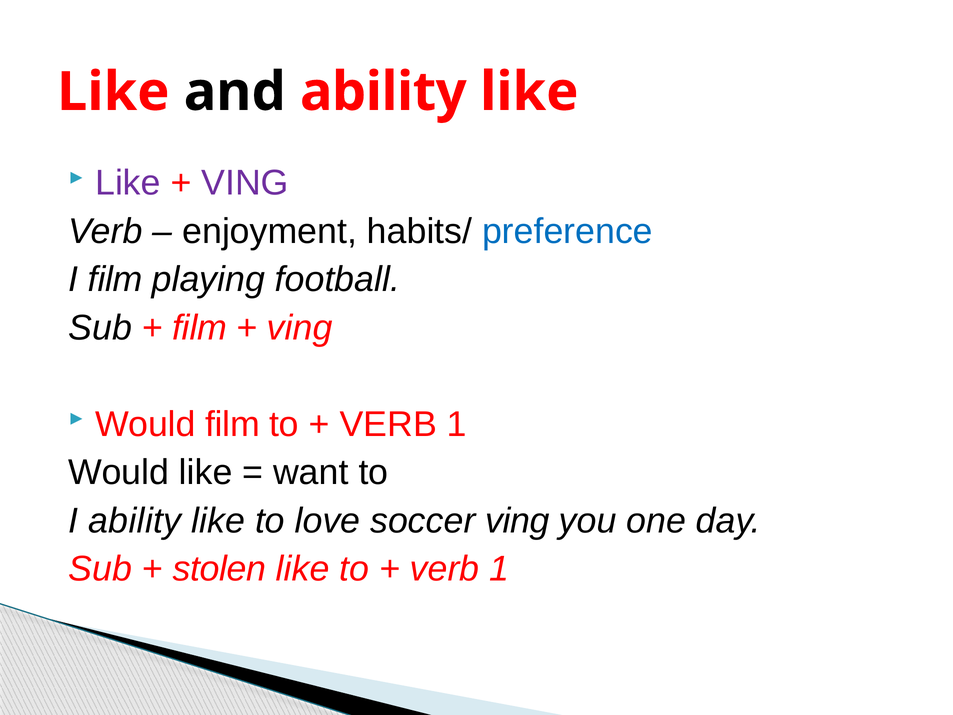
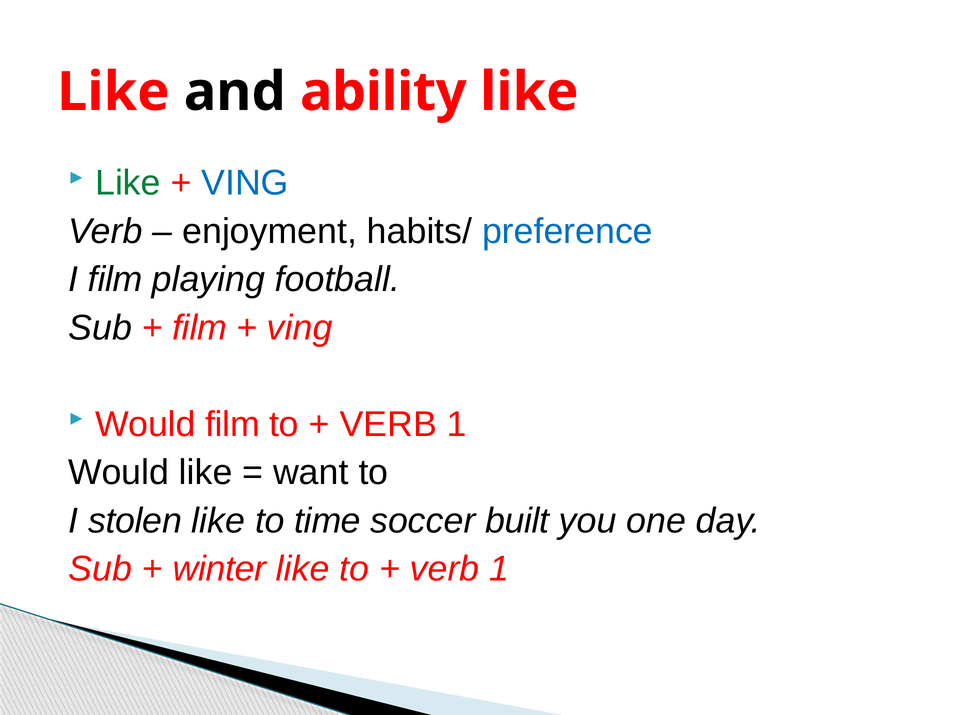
Like colour: purple -> green (128, 183)
VING colour: purple -> blue (245, 183)
I ability: ability -> stolen (135, 521)
love: love -> time (328, 521)
soccer ving: ving -> built (517, 521)
stolen: stolen -> winter (219, 569)
